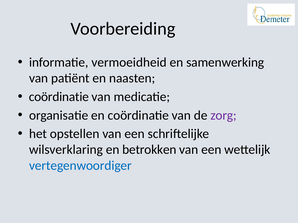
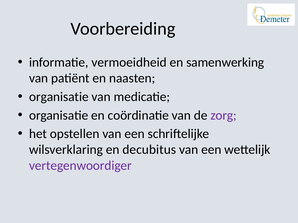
coördinatie: coördinatie -> organisatie (59, 97)
betrokken: betrokken -> decubitus (149, 150)
vertegenwoordiger colour: blue -> purple (80, 166)
